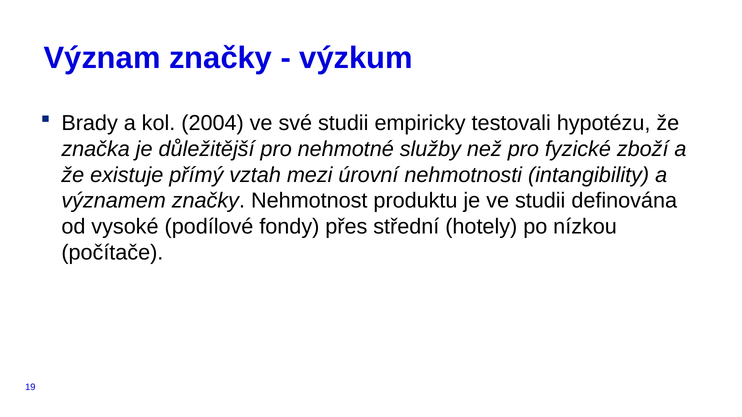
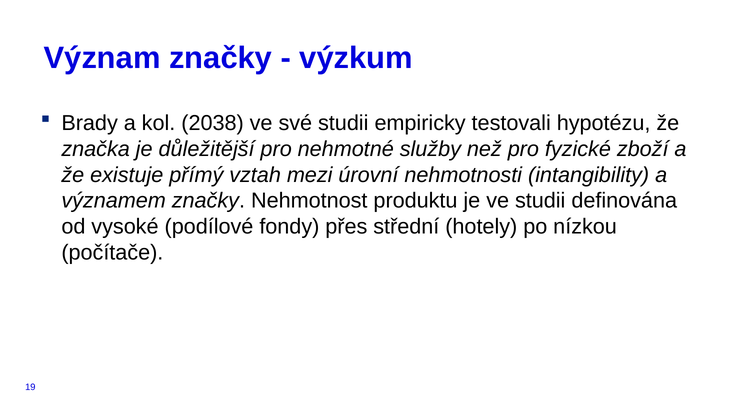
2004: 2004 -> 2038 (213, 123)
